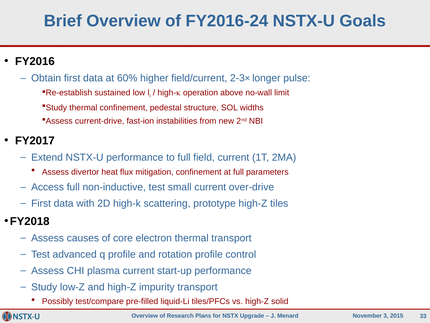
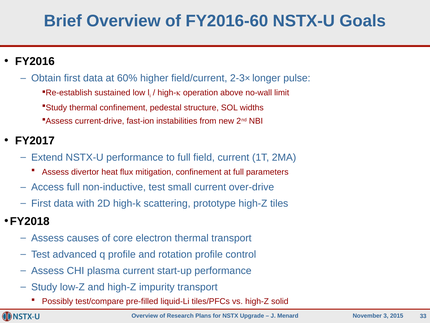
FY2016-24: FY2016-24 -> FY2016-60 (227, 21)
